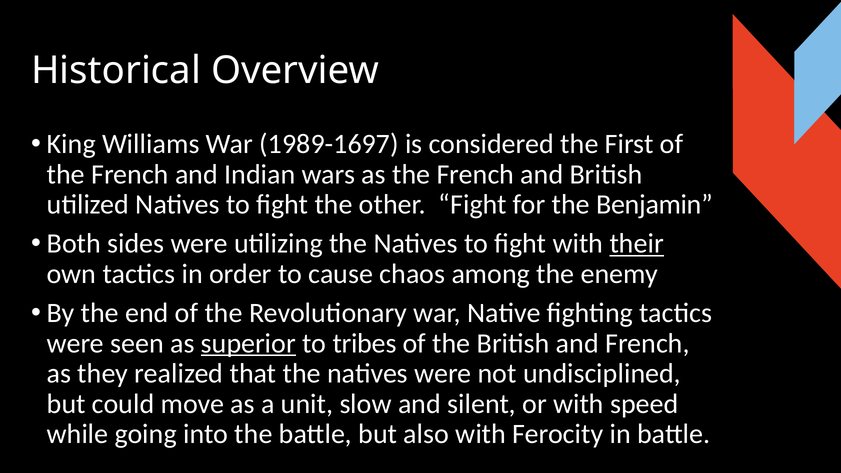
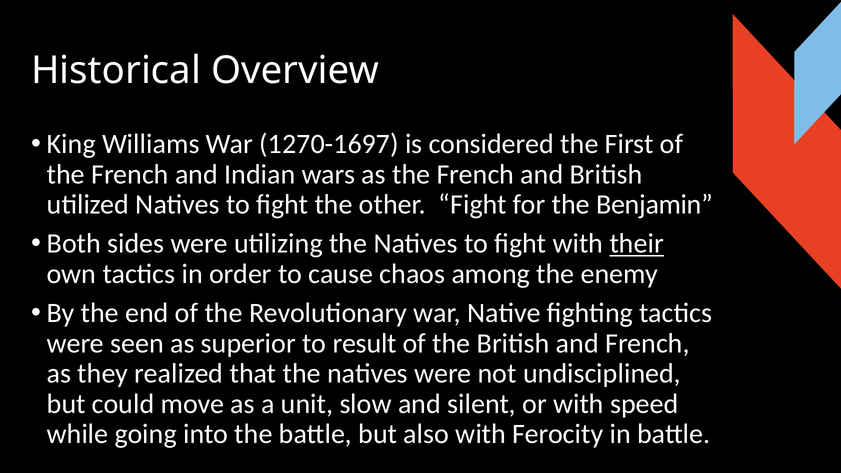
1989-1697: 1989-1697 -> 1270-1697 (329, 144)
superior underline: present -> none (248, 343)
tribes: tribes -> result (365, 343)
